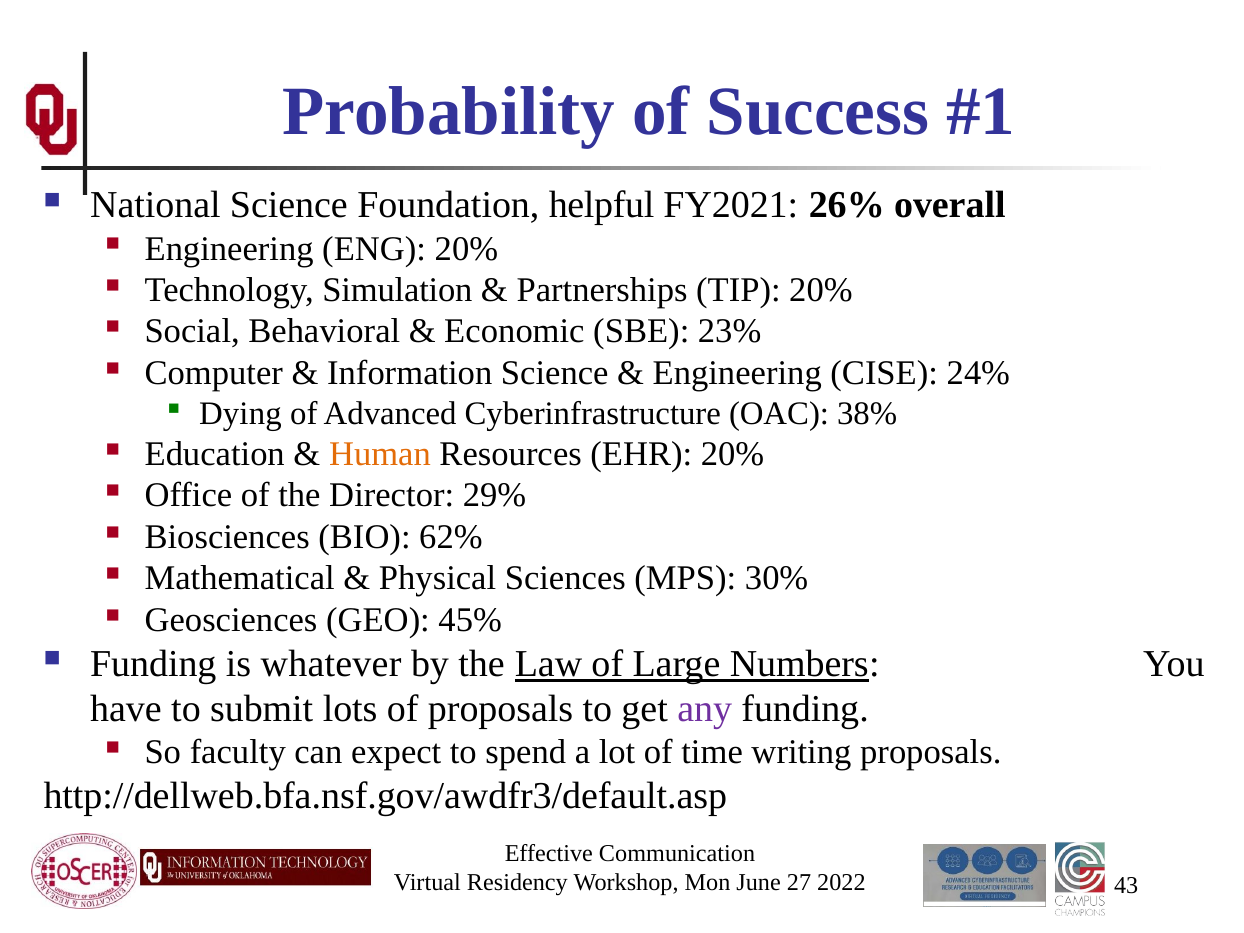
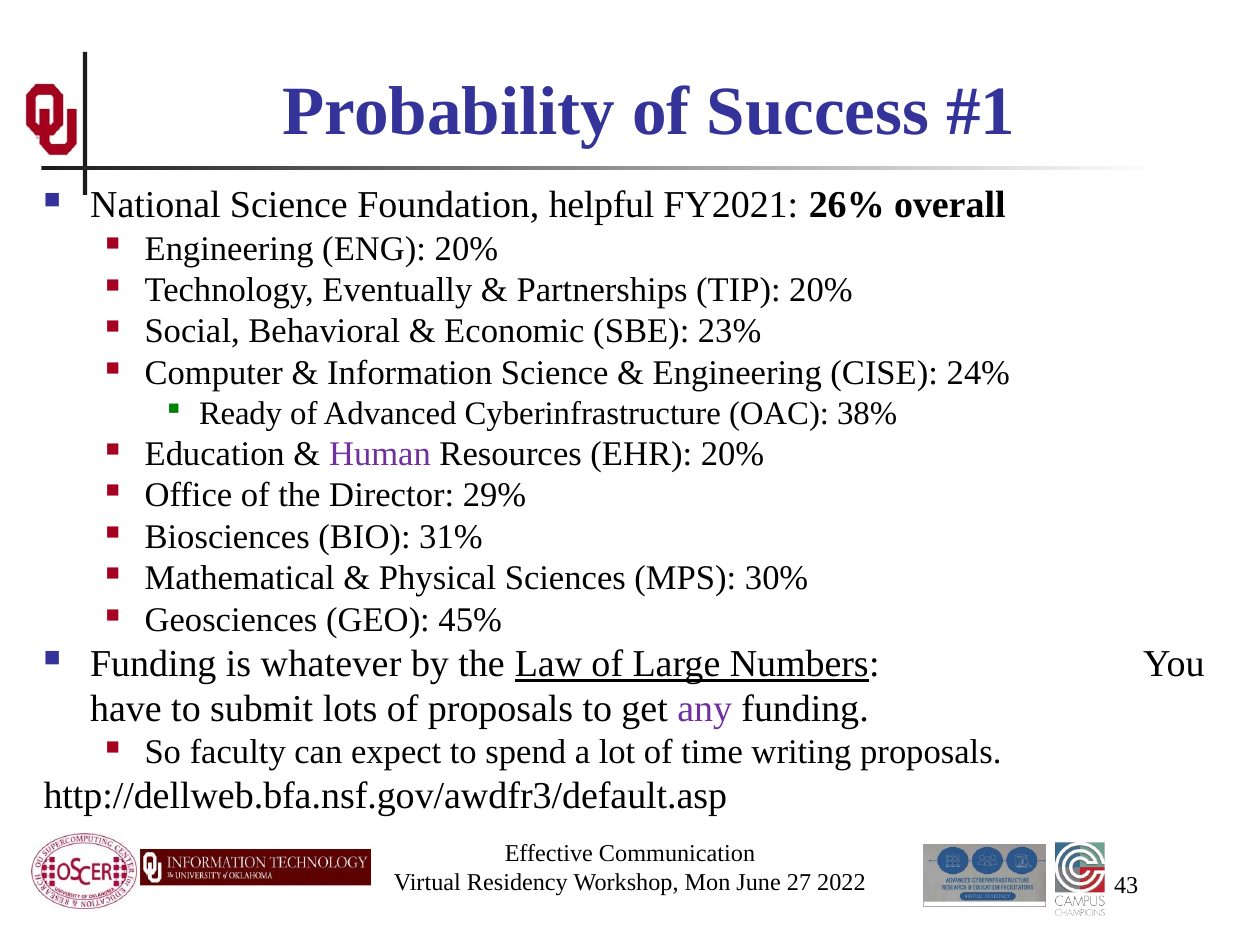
Simulation: Simulation -> Eventually (397, 290)
Dying: Dying -> Ready (241, 413)
Human colour: orange -> purple (380, 454)
62%: 62% -> 31% (451, 537)
